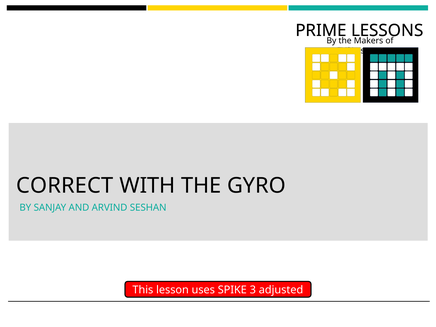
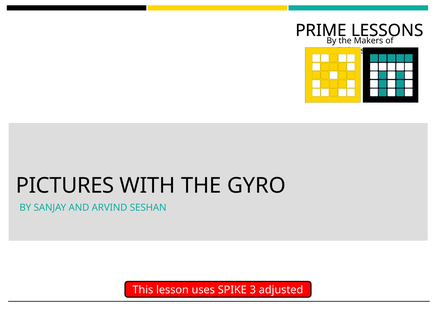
CORRECT: CORRECT -> PICTURES (65, 186)
